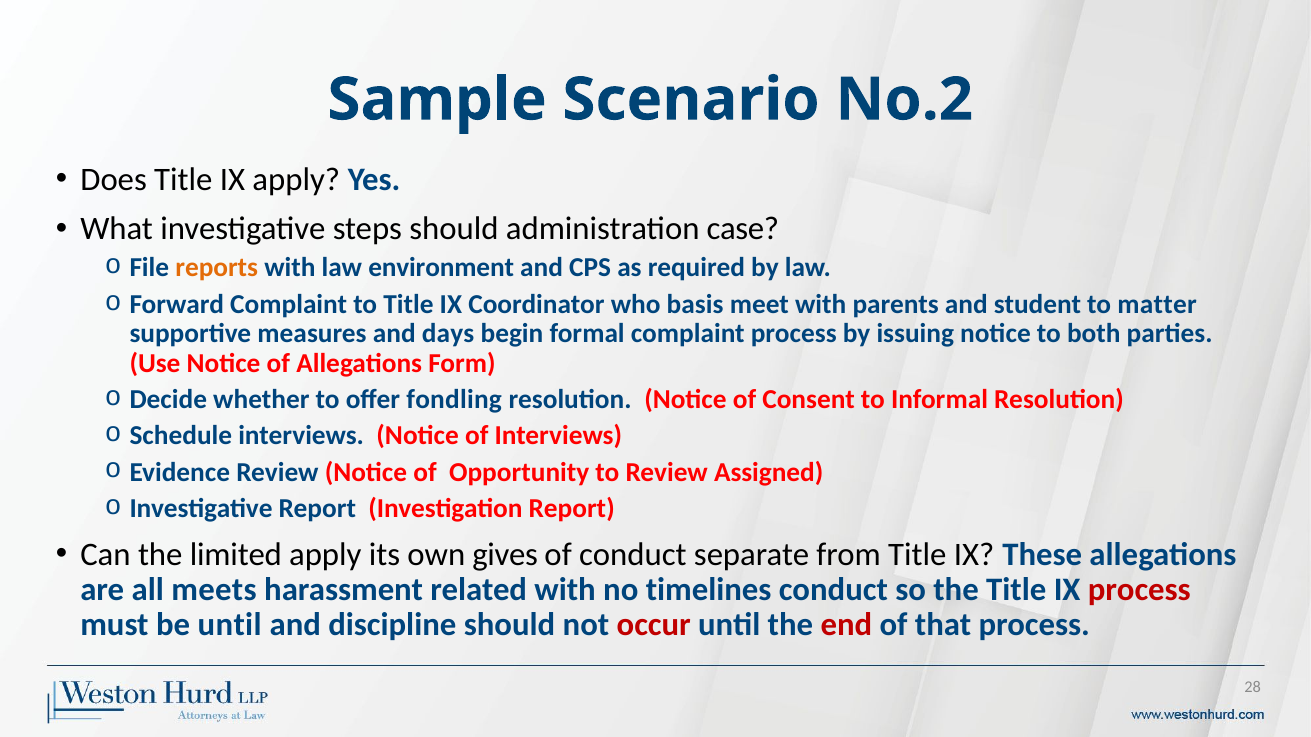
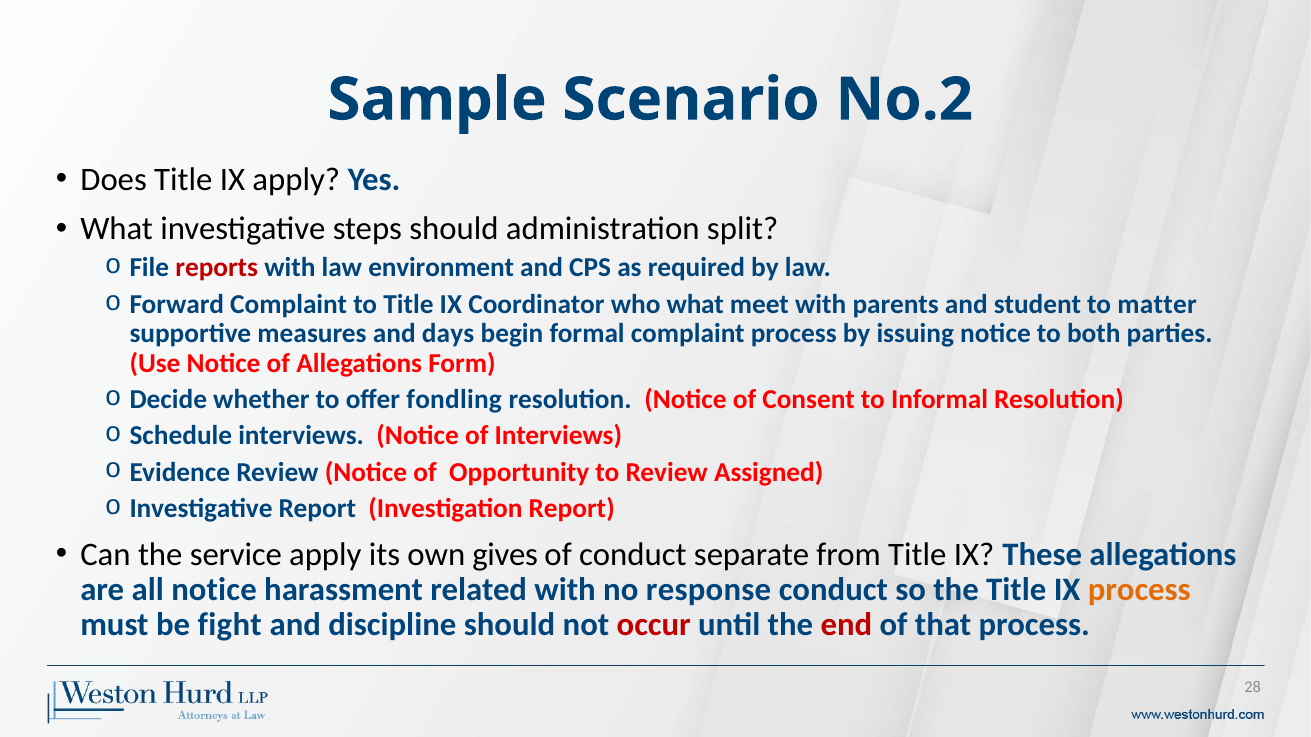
case: case -> split (743, 229)
reports colour: orange -> red (217, 268)
who basis: basis -> what (695, 304)
limited: limited -> service (236, 555)
all meets: meets -> notice (214, 590)
timelines: timelines -> response (709, 590)
process colour: red -> orange (1139, 590)
be until: until -> fight (230, 625)
